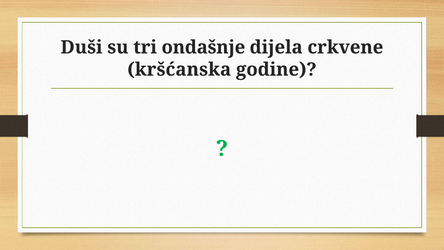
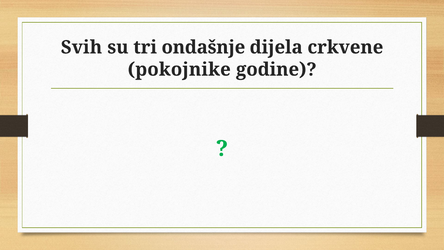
Duši: Duši -> Svih (81, 47)
kršćanska: kršćanska -> pokojnike (179, 69)
